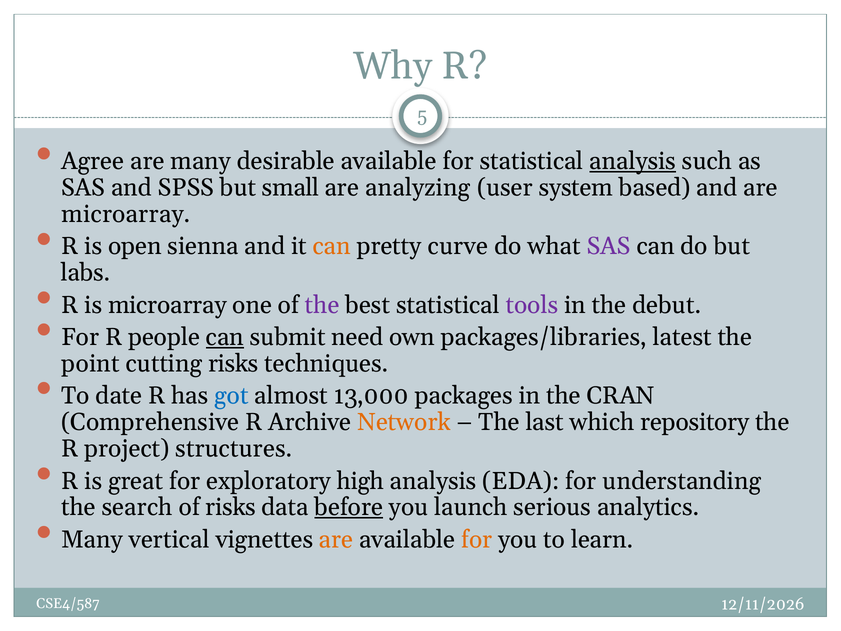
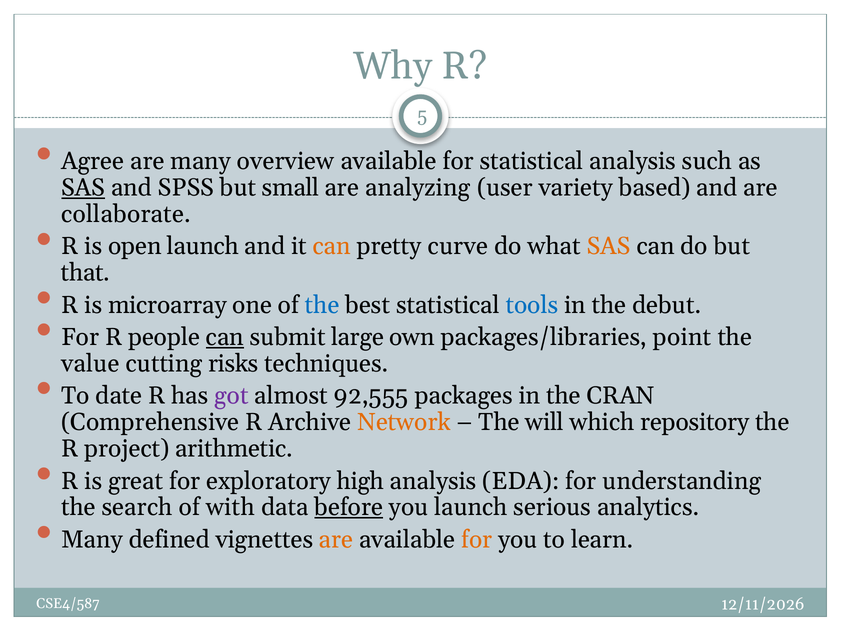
desirable: desirable -> overview (286, 161)
analysis underline: present -> none (633, 161)
SAS underline: none -> present (83, 188)
system: system -> variety (576, 188)
microarray: microarray -> collaborate (126, 214)
open sienna: sienna -> launch (203, 246)
SAS colour: purple -> orange (609, 246)
labs: labs -> that (85, 273)
the colour: purple -> blue (322, 305)
tools colour: purple -> blue (532, 305)
need: need -> large (358, 337)
latest: latest -> point (682, 337)
point: point -> value (90, 363)
got colour: blue -> purple (231, 396)
13,000: 13,000 -> 92,555 (371, 396)
last: last -> will (545, 422)
structures: structures -> arithmetic (234, 449)
of risks: risks -> with (230, 507)
vertical: vertical -> defined (169, 539)
